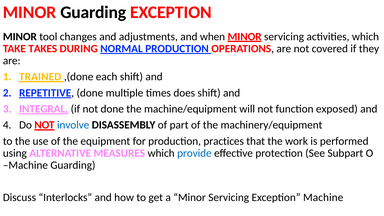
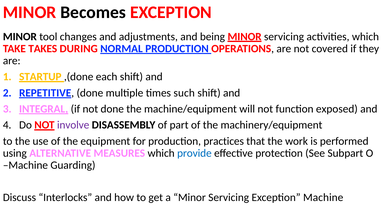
MINOR Guarding: Guarding -> Becomes (93, 12)
when: when -> being (212, 37)
TRAINED: TRAINED -> STARTUP (40, 77)
does: does -> such (184, 93)
involve colour: blue -> purple (73, 125)
